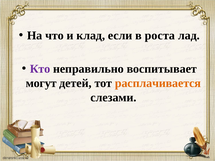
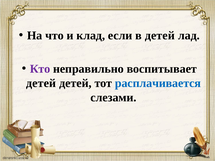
в роста: роста -> детей (160, 36)
могут: могут -> детей (41, 83)
расплачивается colour: orange -> blue (158, 83)
